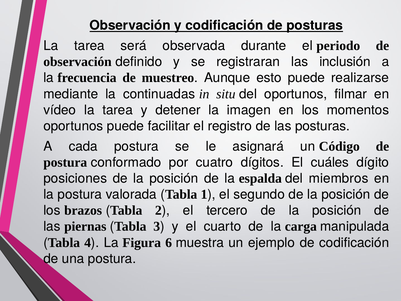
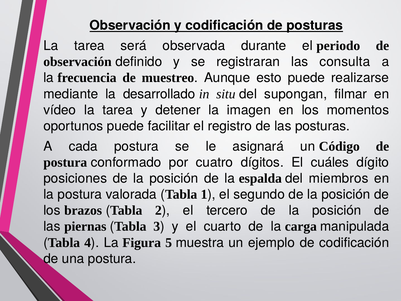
inclusión: inclusión -> consulta (345, 62)
continuadas: continuadas -> desarrollado (159, 94)
del oportunos: oportunos -> supongan (296, 94)
6: 6 -> 5 (169, 242)
